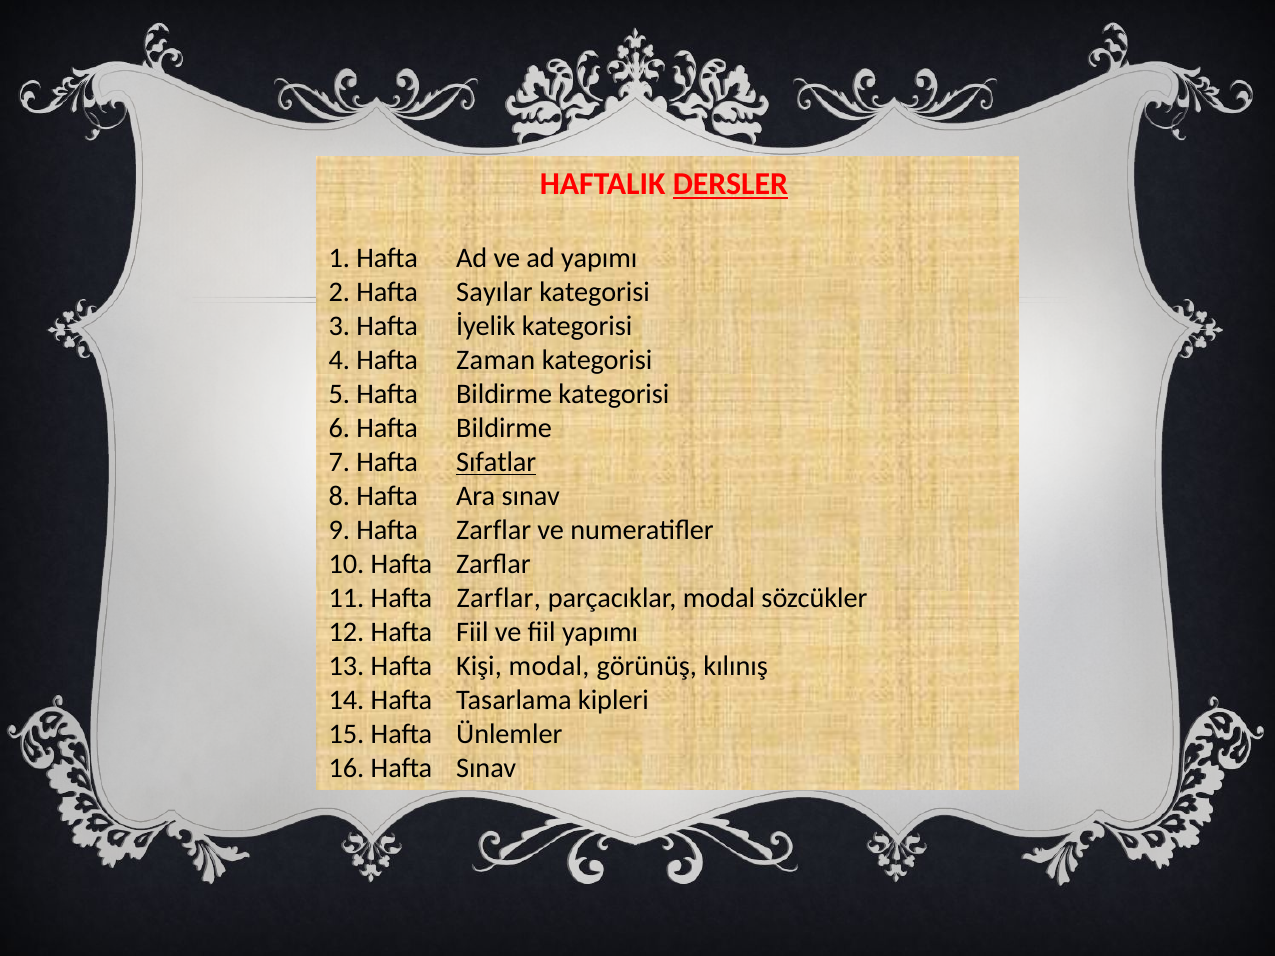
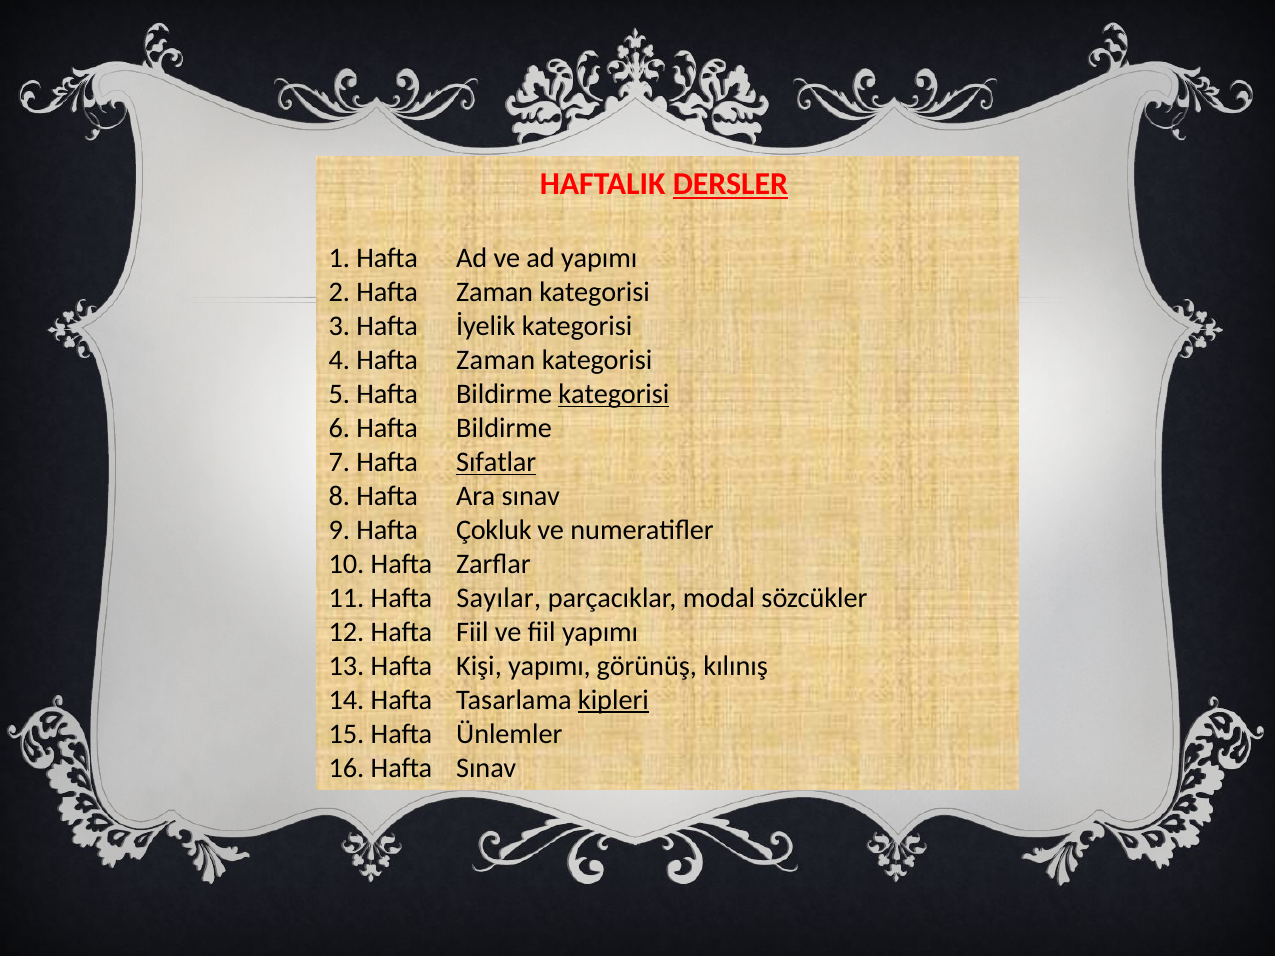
2 Hafta Sayılar: Sayılar -> Zaman (495, 292)
kategorisi underline: none -> present (614, 394)
9 Hafta Zarflar: Zarflar -> Çokluk (494, 530)
11 Hafta Zarflar: Zarflar -> Sayılar (499, 598)
Kişi modal: modal -> yapımı (549, 666)
kipleri underline: none -> present (613, 700)
